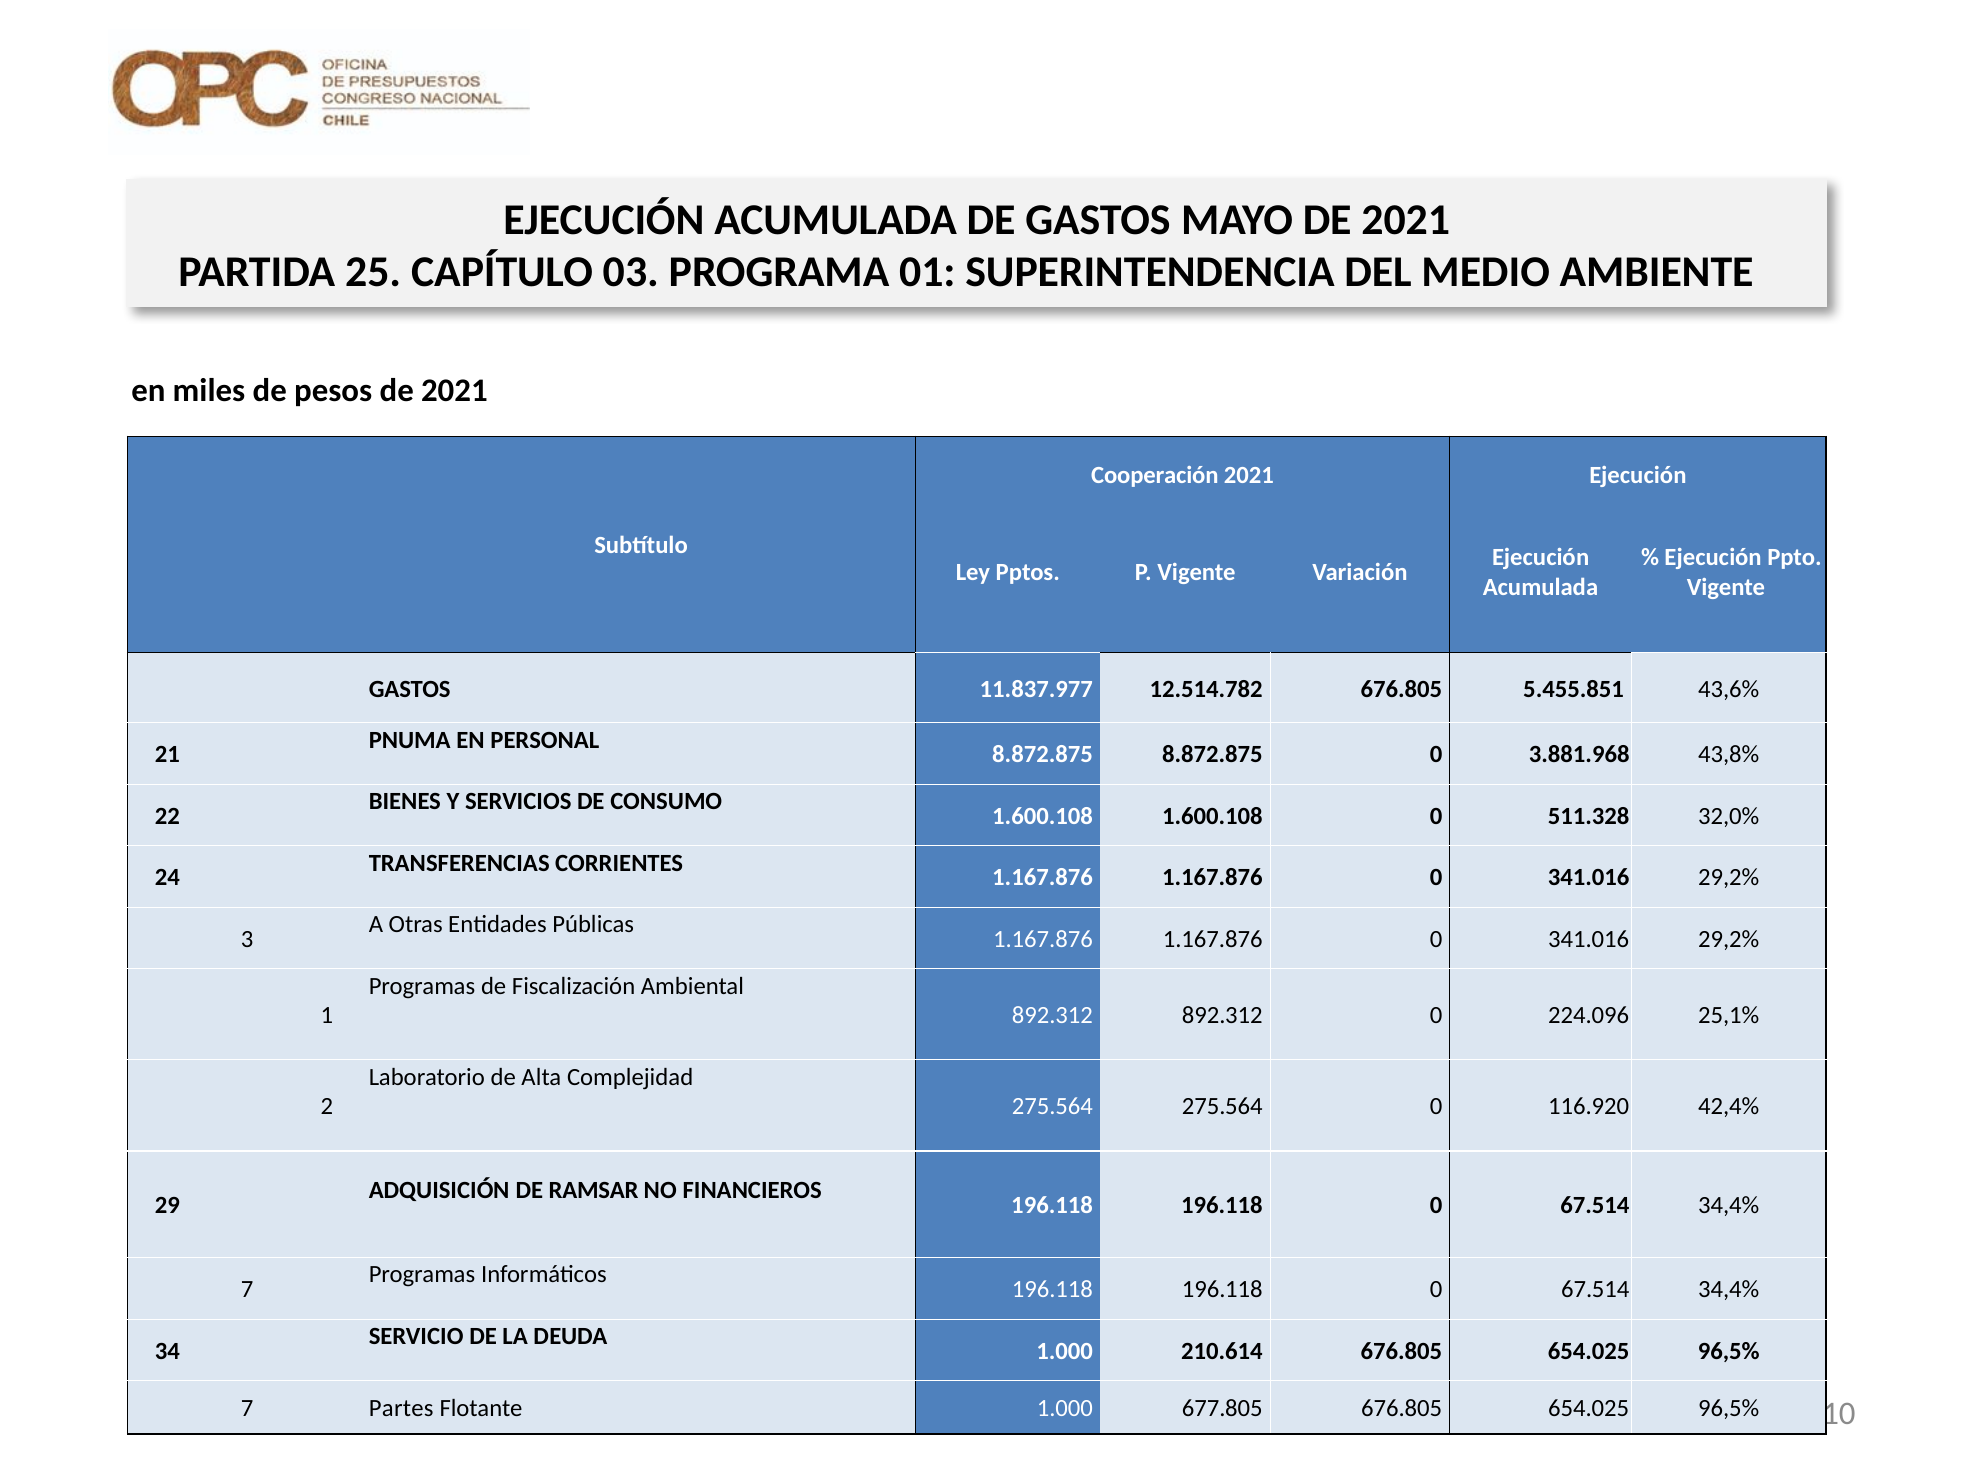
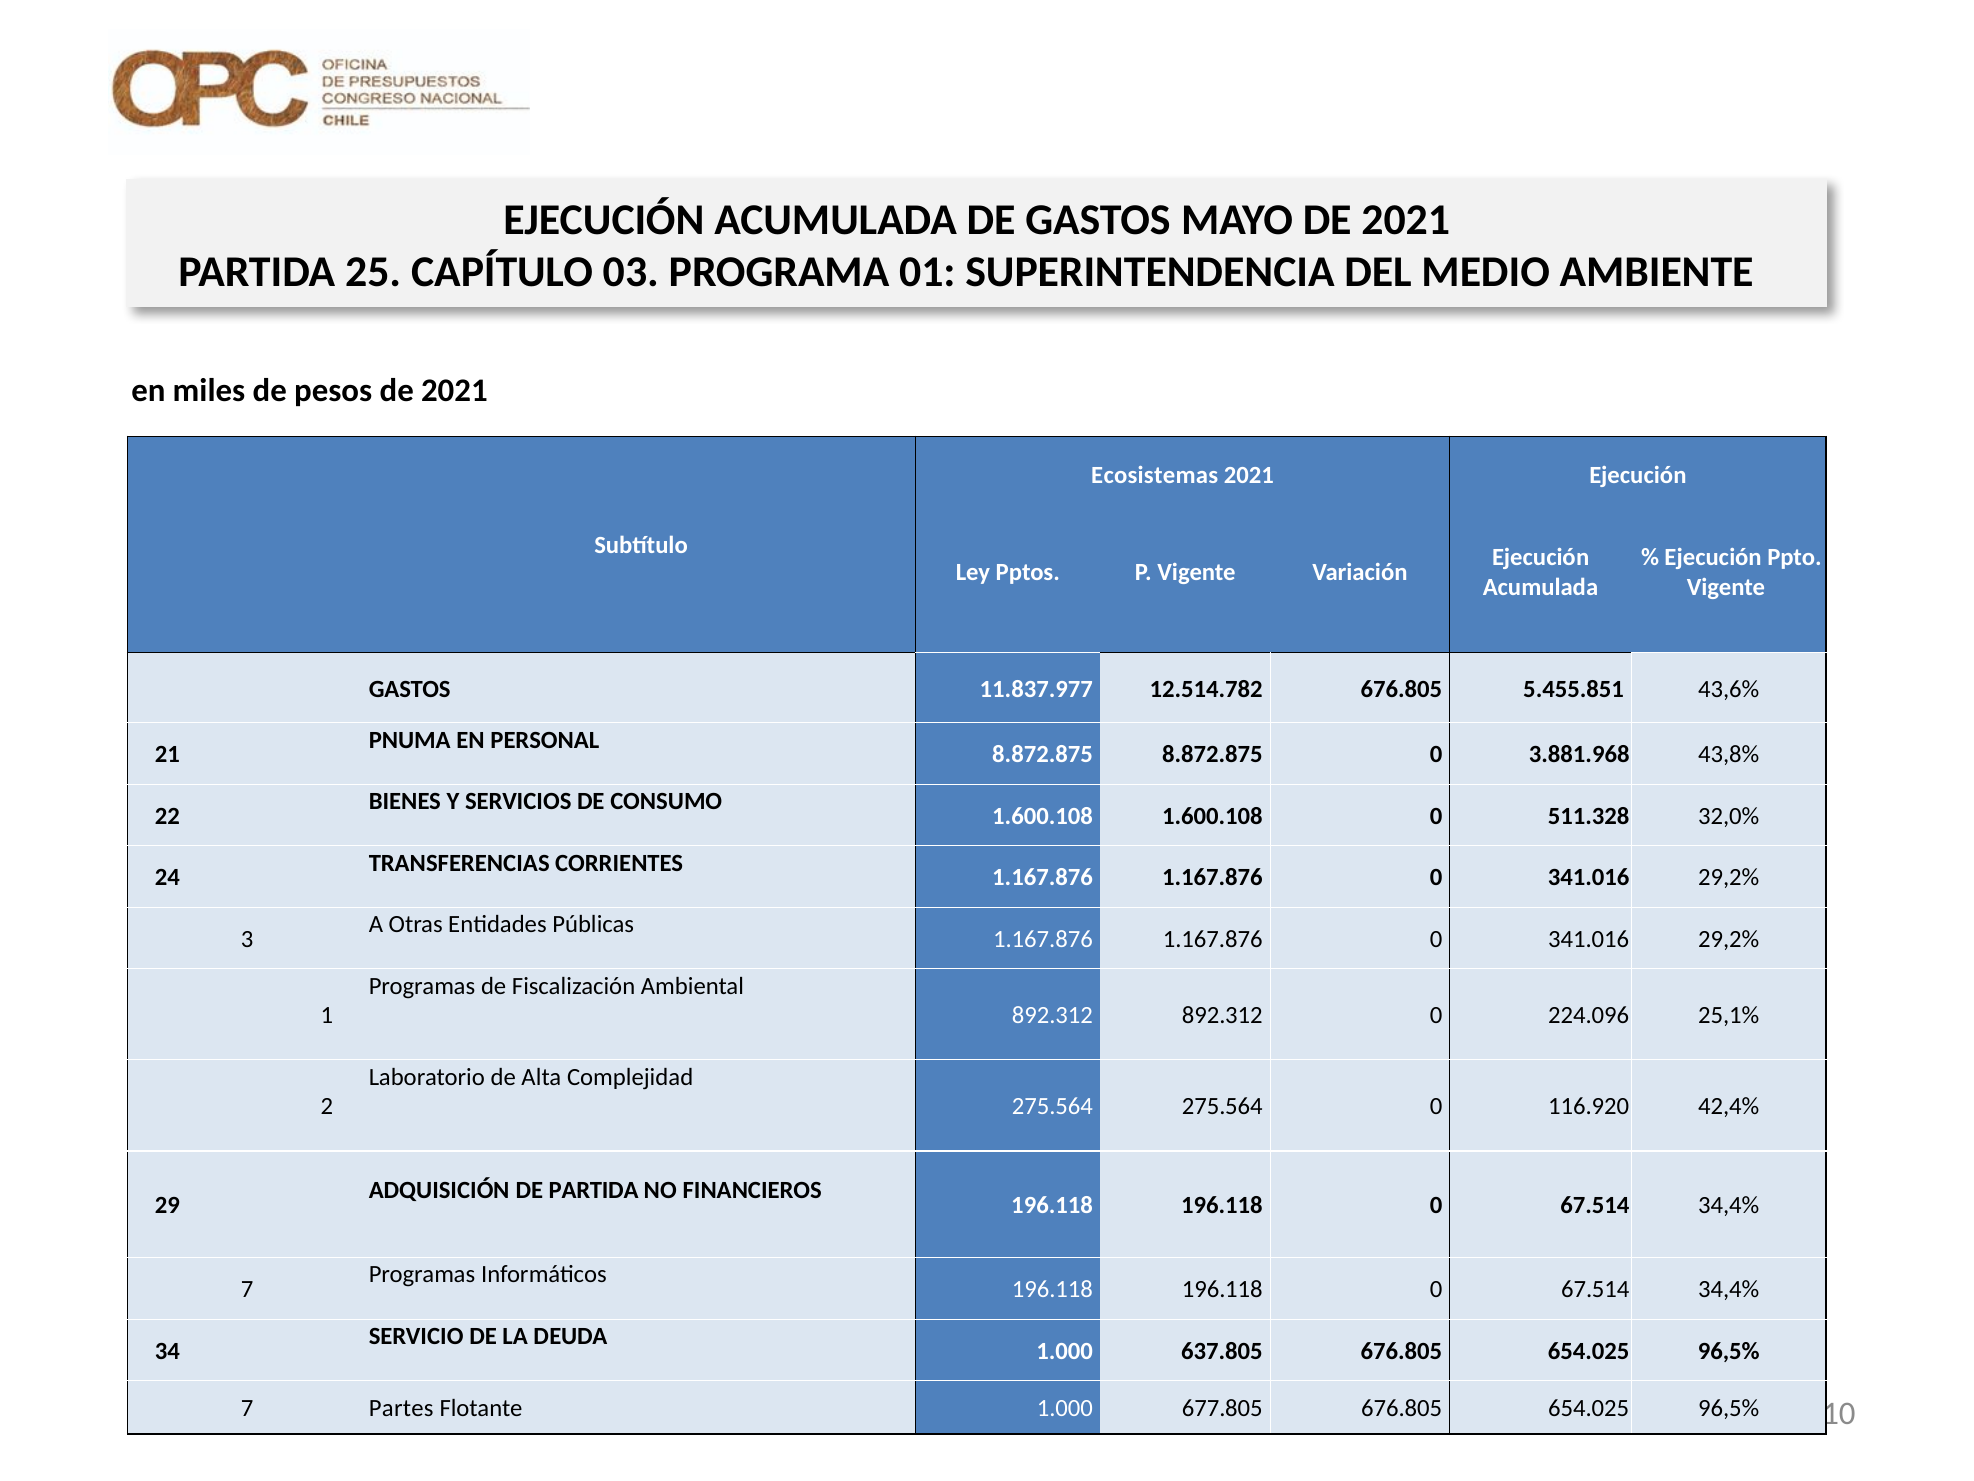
Cooperación: Cooperación -> Ecosistemas (1155, 475)
DE RAMSAR: RAMSAR -> PARTIDA (594, 1190)
210.614: 210.614 -> 637.805 (1222, 1351)
